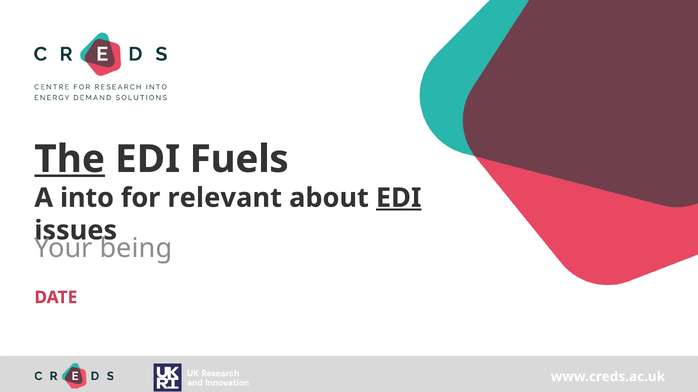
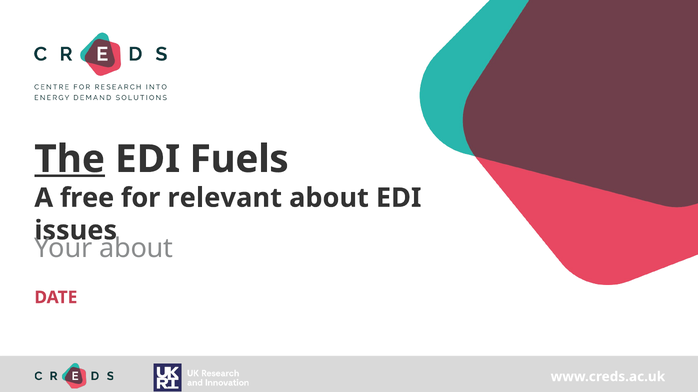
into: into -> free (87, 198)
EDI underline: present -> none (399, 198)
being: being -> about (136, 249)
